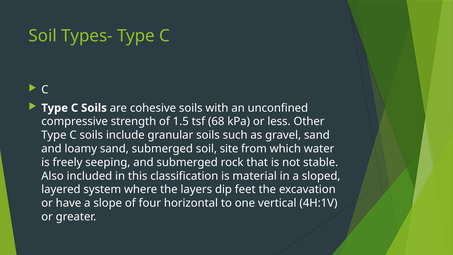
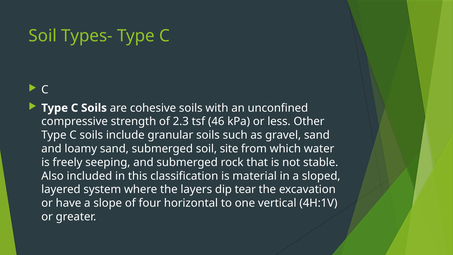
1.5: 1.5 -> 2.3 (181, 121)
68: 68 -> 46 (216, 121)
feet: feet -> tear (245, 189)
